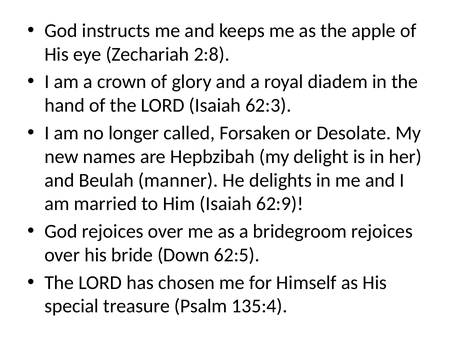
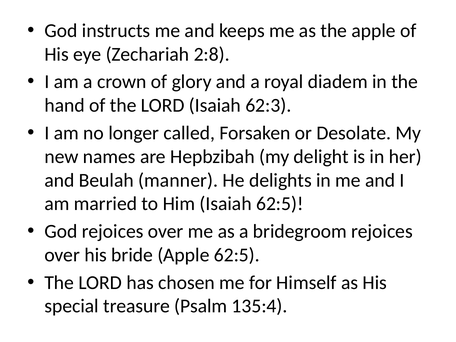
Isaiah 62:9: 62:9 -> 62:5 (280, 204)
bride Down: Down -> Apple (183, 255)
